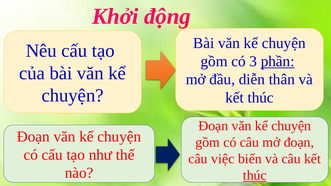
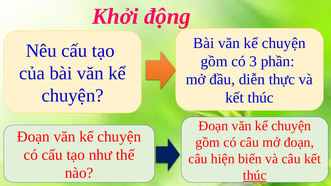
phần underline: present -> none (278, 61)
thân: thân -> thực (282, 80)
việc: việc -> hiện (223, 159)
